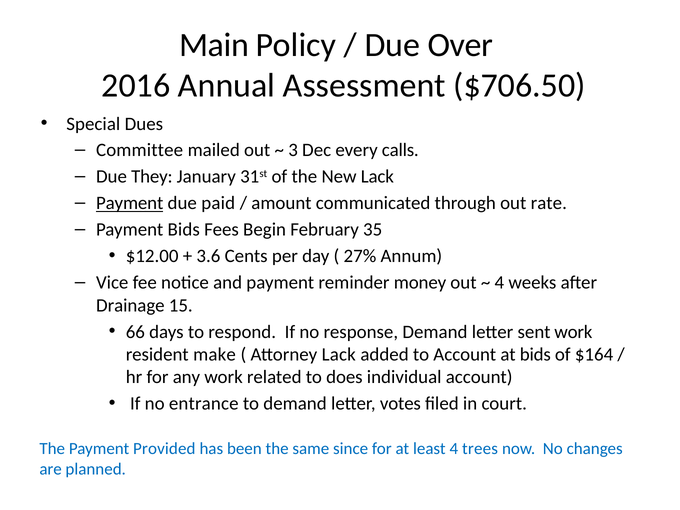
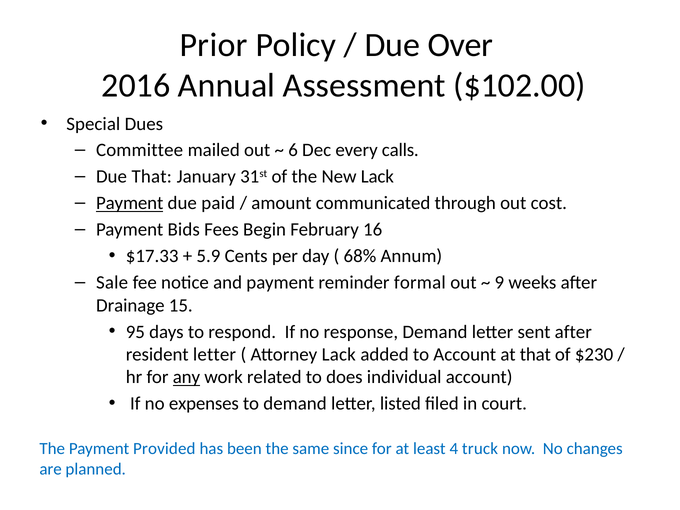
Main: Main -> Prior (214, 45)
$706.50: $706.50 -> $102.00 (519, 86)
3: 3 -> 6 (293, 150)
Due They: They -> That (152, 177)
rate: rate -> cost (549, 203)
35: 35 -> 16 (373, 230)
$12.00: $12.00 -> $17.33 (152, 256)
3.6: 3.6 -> 5.9 (208, 256)
27%: 27% -> 68% (360, 256)
Vice: Vice -> Sale (112, 283)
money: money -> formal (420, 283)
4: 4 -> 9 (499, 283)
66: 66 -> 95 (135, 332)
sent work: work -> after (573, 332)
resident make: make -> letter (215, 355)
at bids: bids -> that (535, 355)
$164: $164 -> $230 (594, 355)
any underline: none -> present (186, 377)
entrance: entrance -> expenses (204, 404)
votes: votes -> listed (400, 404)
trees: trees -> truck (480, 448)
